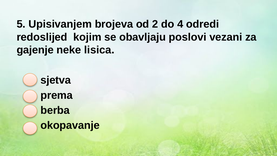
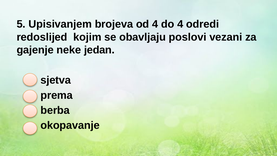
od 2: 2 -> 4 (155, 24)
lisica: lisica -> jedan (99, 50)
